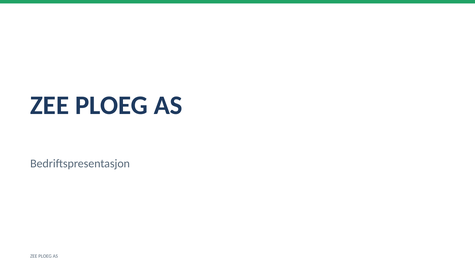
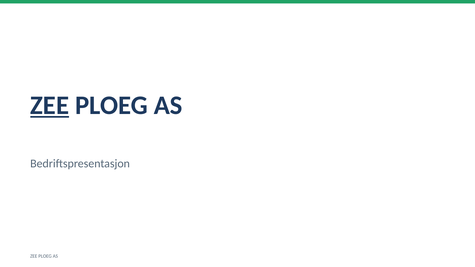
ZEE underline: none -> present (50, 105)
